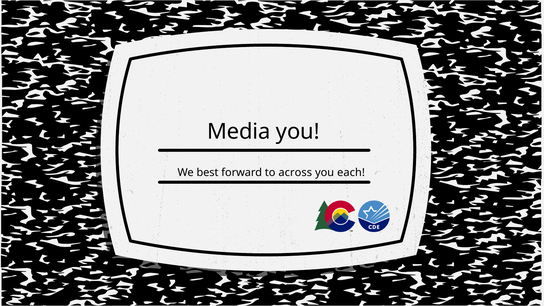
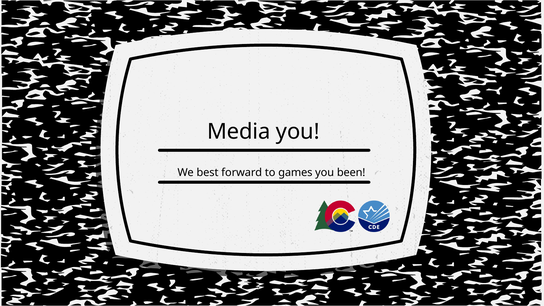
across: across -> games (295, 172)
each: each -> been (351, 172)
